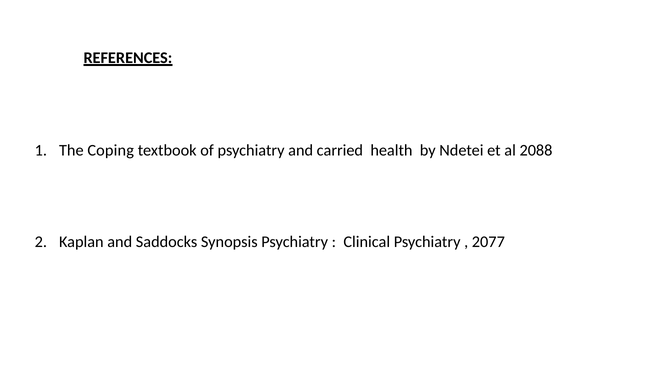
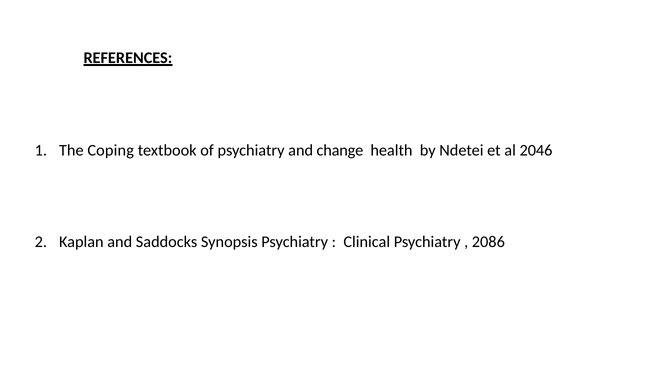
carried: carried -> change (340, 150)
2088: 2088 -> 2046 (536, 150)
2077: 2077 -> 2086 (488, 242)
